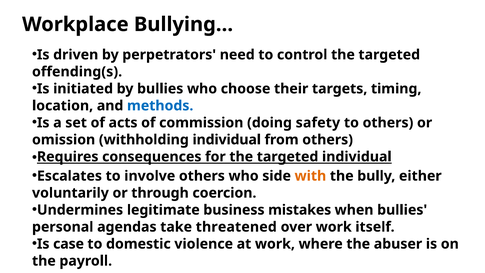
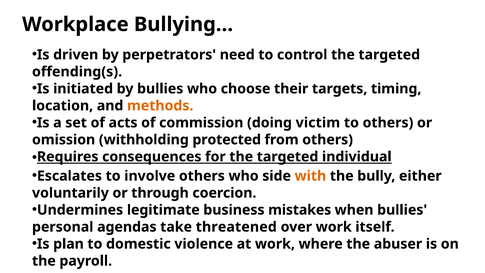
methods colour: blue -> orange (160, 106)
safety: safety -> victim (318, 123)
withholding individual: individual -> protected (227, 140)
case: case -> plan (68, 244)
